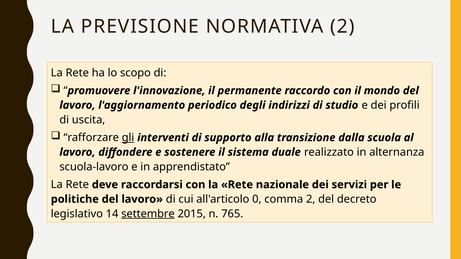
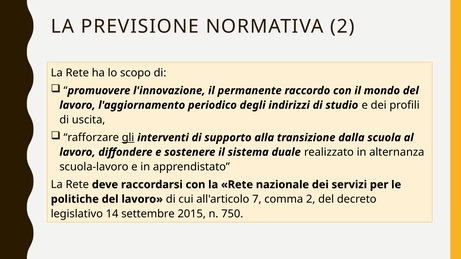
0: 0 -> 7 (257, 199)
settembre underline: present -> none (148, 214)
765: 765 -> 750 (232, 214)
